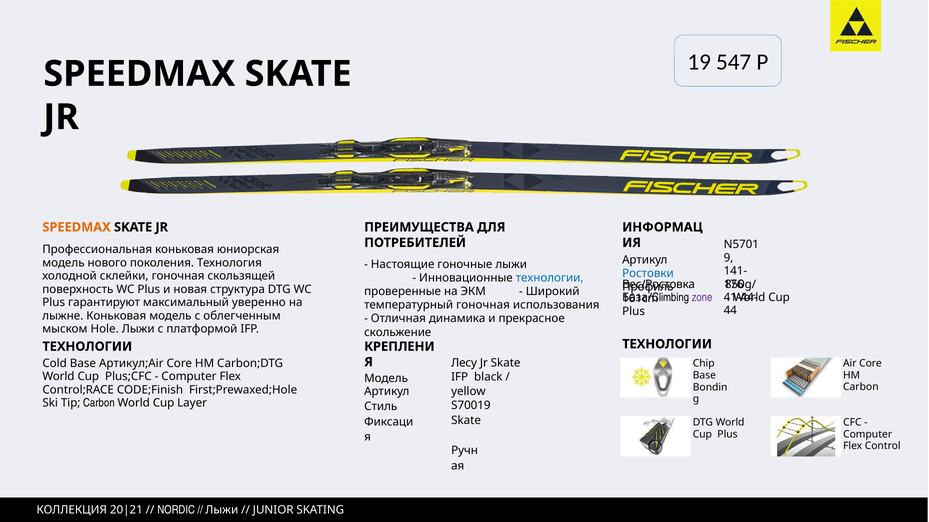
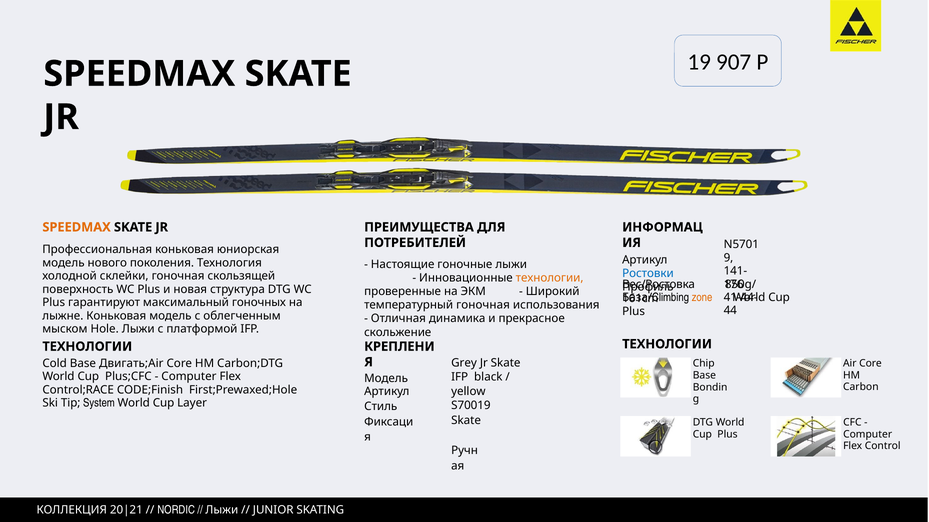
547: 547 -> 907 (734, 62)
технологии colour: blue -> orange (550, 278)
zone colour: purple -> orange (702, 298)
уверенно: уверенно -> гоночных (259, 302)
Лесу: Лесу -> Grey (464, 363)
Артикул;Air: Артикул;Air -> Двигать;Air (131, 363)
Tip Carbon: Carbon -> System (99, 403)
